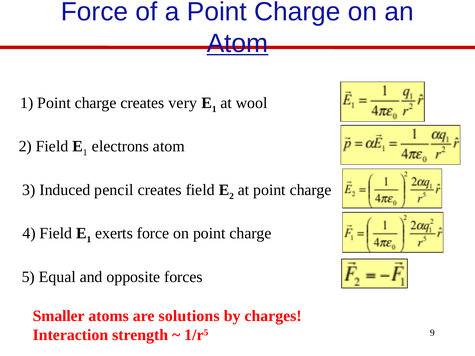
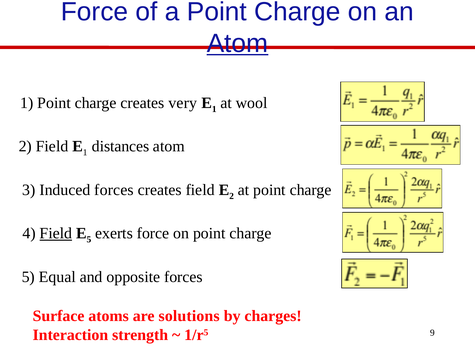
electrons: electrons -> distances (121, 147)
Induced pencil: pencil -> forces (114, 190)
Field underline: none -> present (56, 234)
1: 1 -> 5 (89, 240)
Smaller: Smaller -> Surface (59, 316)
